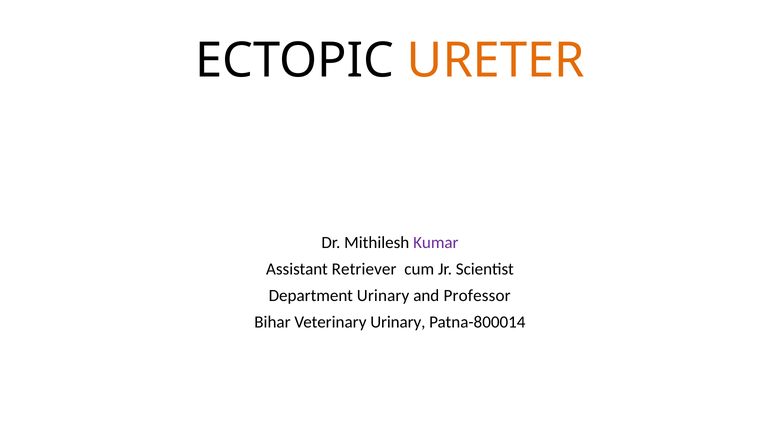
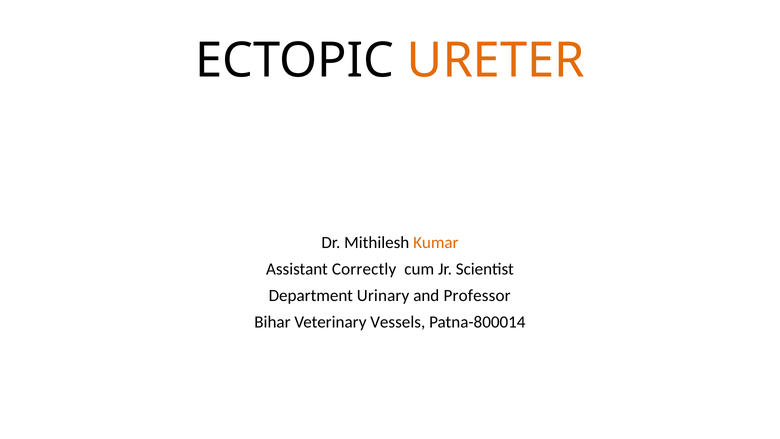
Kumar colour: purple -> orange (436, 242)
Retriever: Retriever -> Correctly (364, 269)
Veterinary Urinary: Urinary -> Vessels (398, 322)
